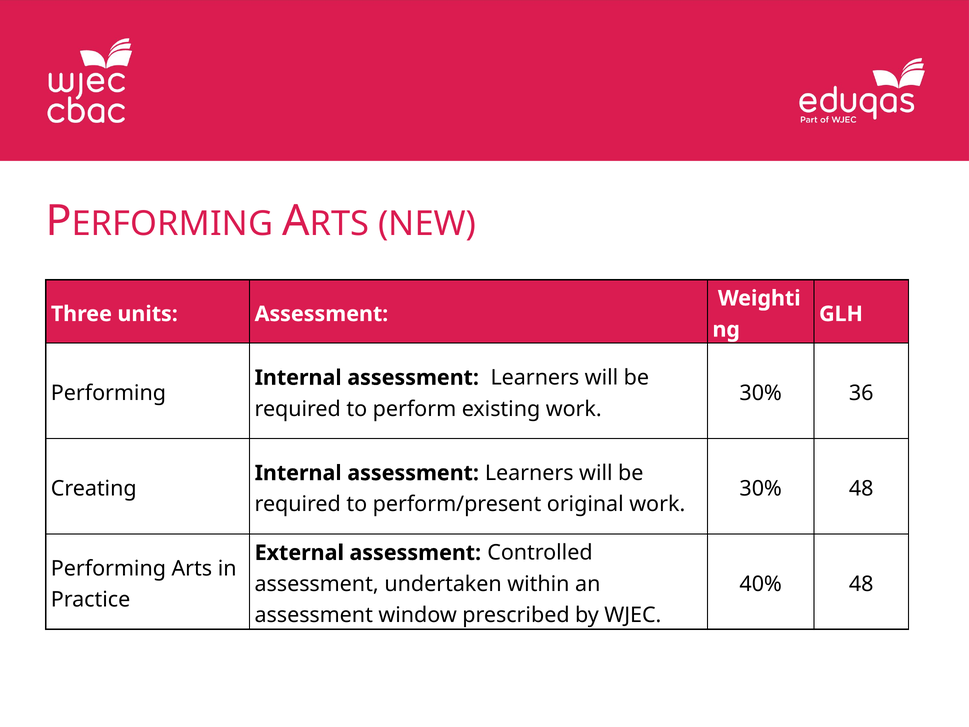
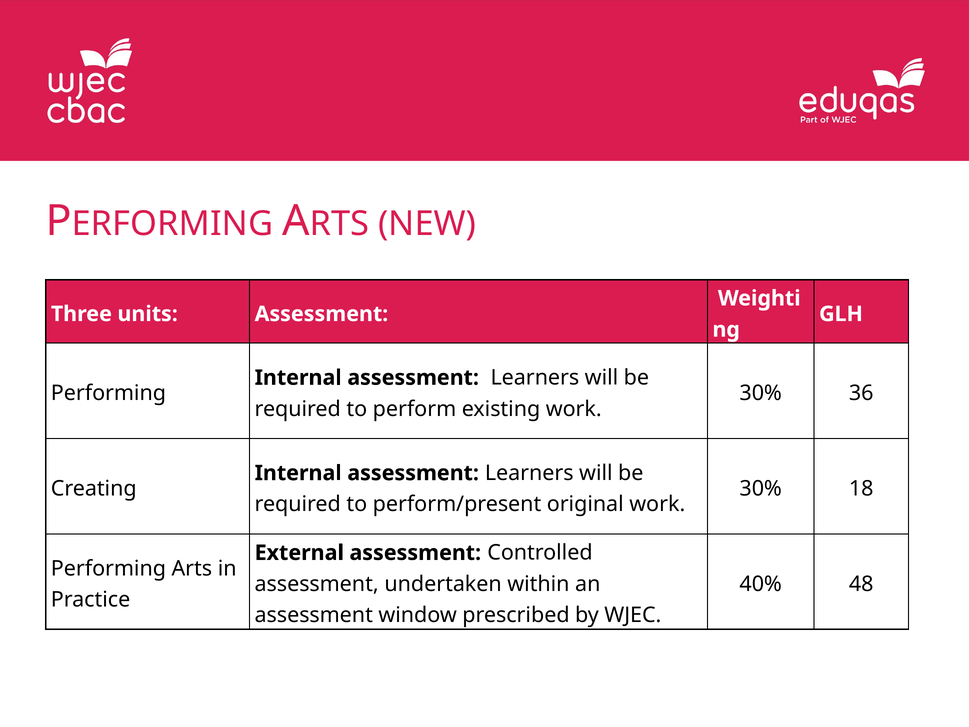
30% 48: 48 -> 18 (861, 489)
